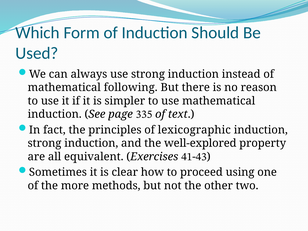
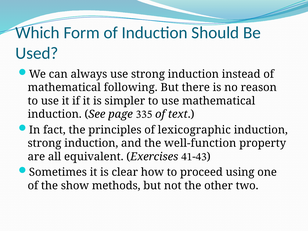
well-explored: well-explored -> well-function (200, 143)
more: more -> show (75, 186)
